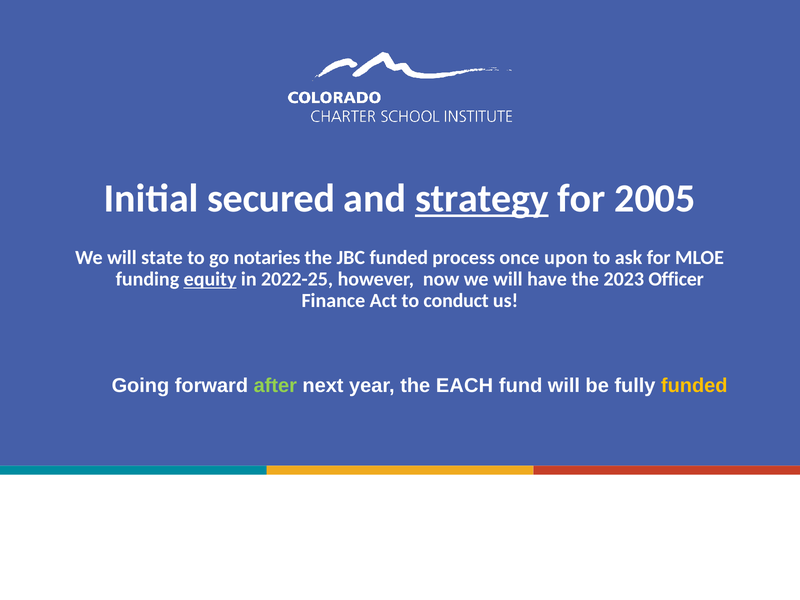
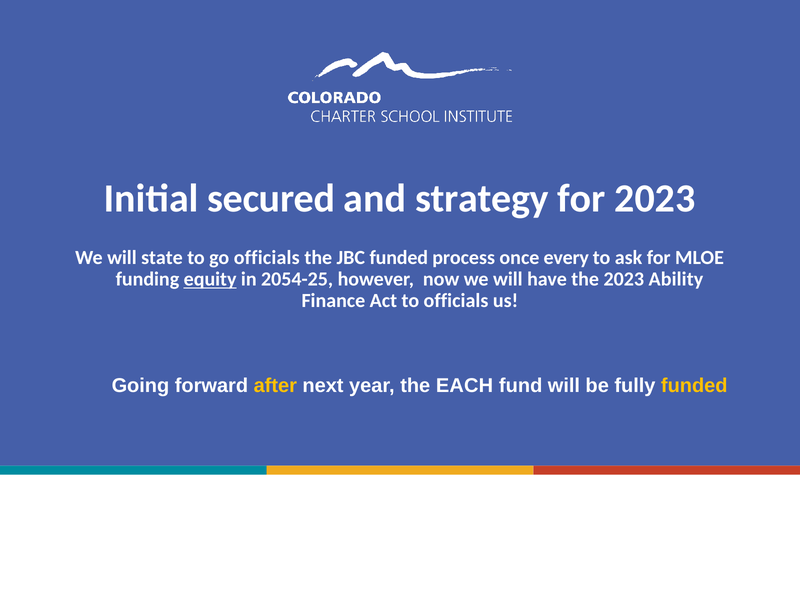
strategy underline: present -> none (482, 199)
for 2005: 2005 -> 2023 (655, 199)
go notaries: notaries -> officials (267, 258)
upon: upon -> every (566, 258)
2022-25: 2022-25 -> 2054-25 (297, 279)
Officer: Officer -> Ability (676, 279)
to conduct: conduct -> officials (456, 301)
after colour: light green -> yellow (275, 386)
